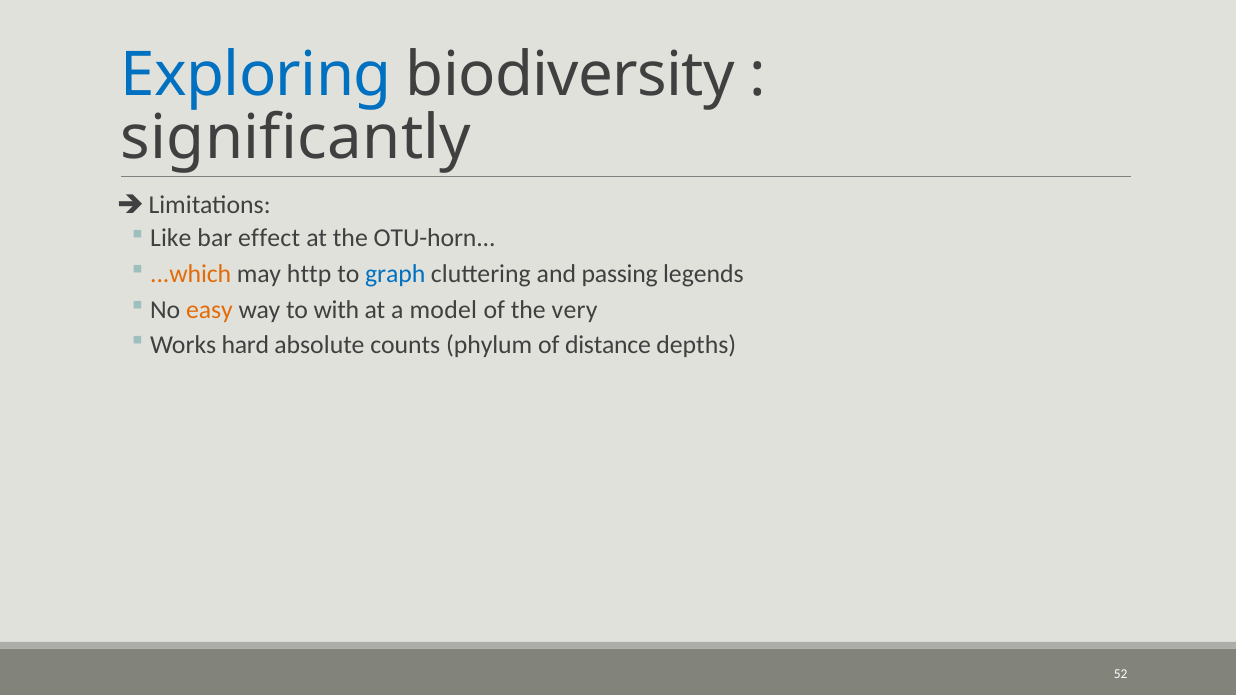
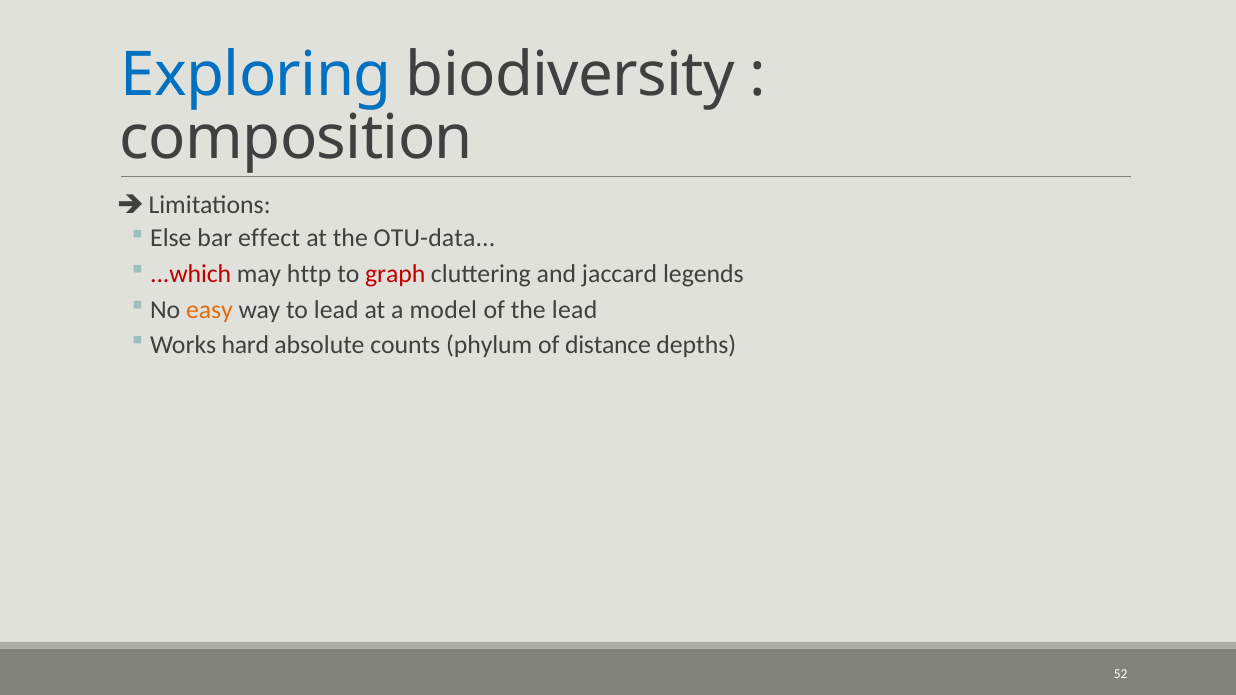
significantly: significantly -> composition (296, 138)
Like: Like -> Else (171, 239)
OTU-horn: OTU-horn -> OTU-data (435, 239)
...which colour: orange -> red (191, 274)
graph colour: blue -> red (395, 274)
passing: passing -> jaccard (620, 274)
to with: with -> lead (336, 310)
the very: very -> lead (575, 310)
